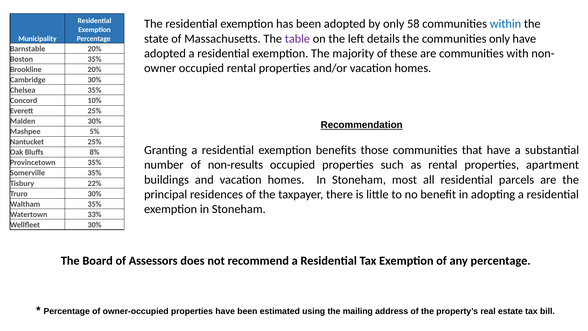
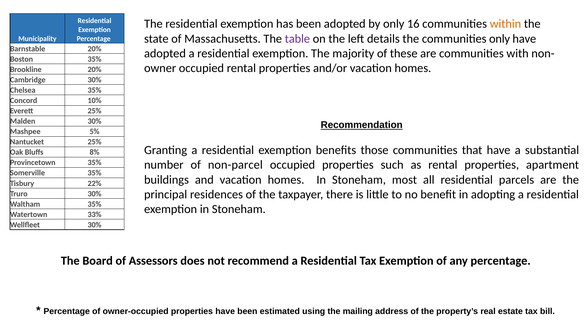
58: 58 -> 16 (413, 24)
within colour: blue -> orange (505, 24)
non-results: non-results -> non-parcel (235, 165)
